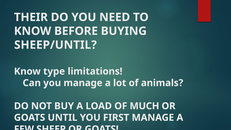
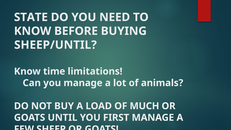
THEIR: THEIR -> STATE (31, 17)
type: type -> time (54, 71)
